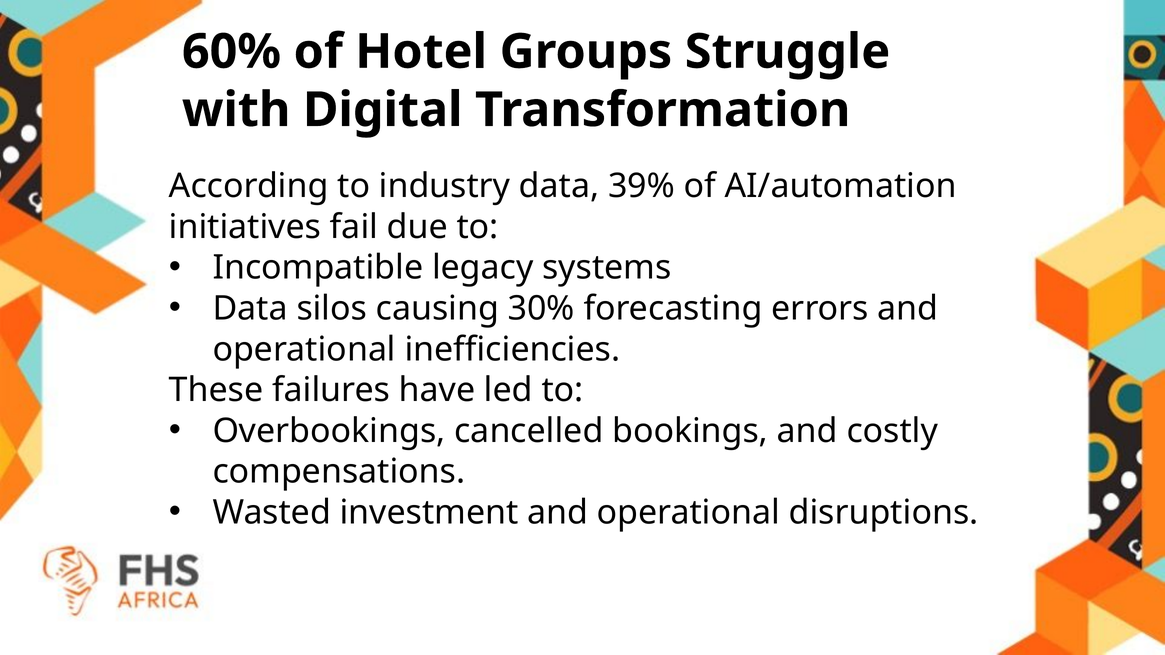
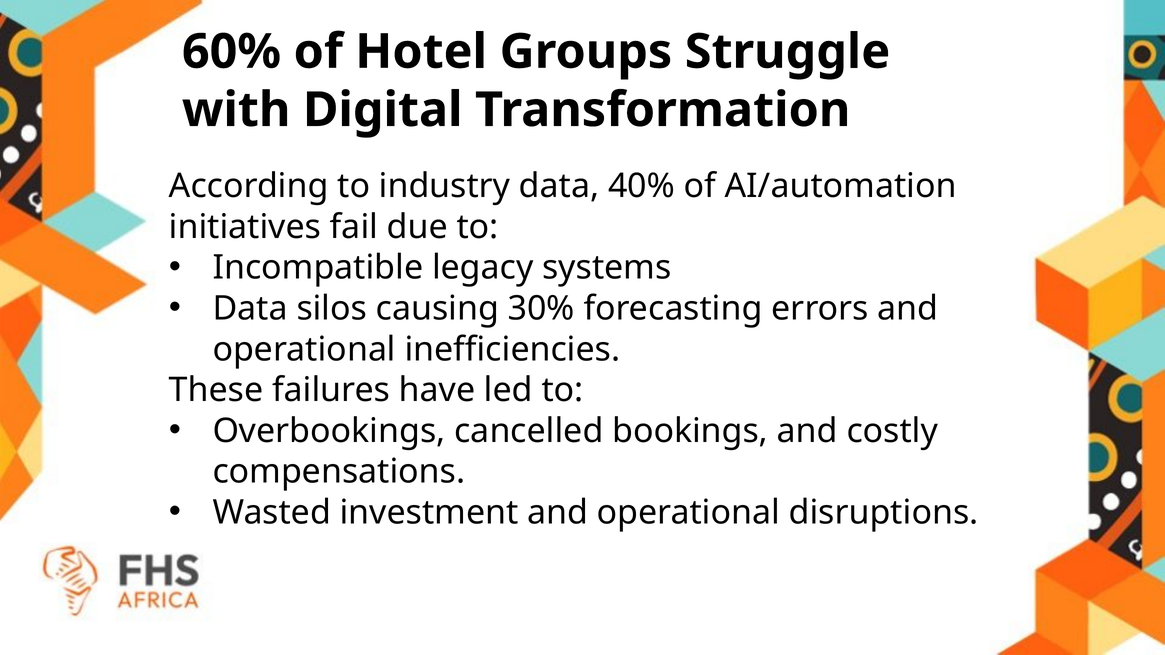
39%: 39% -> 40% (642, 186)
